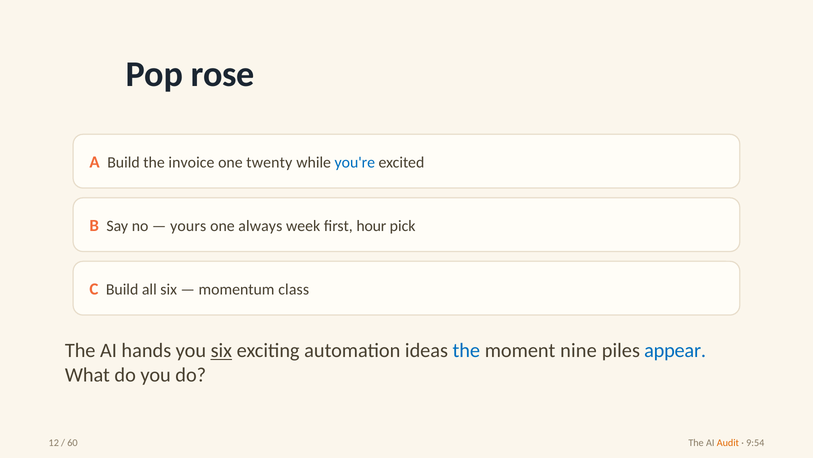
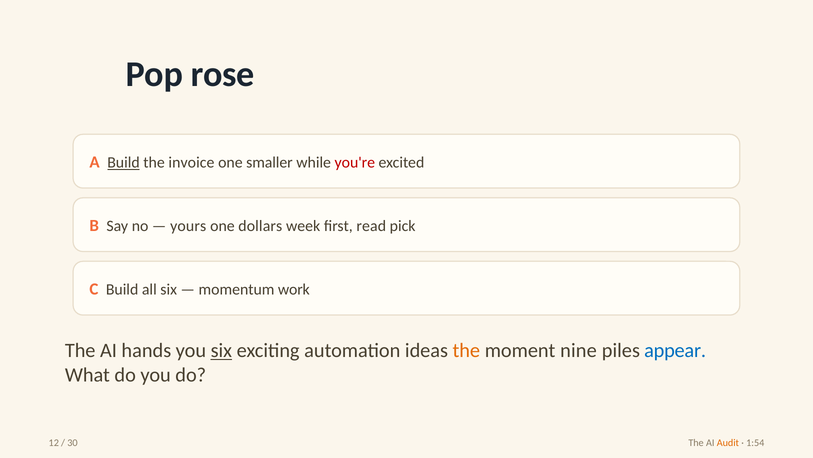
Build underline: none -> present (123, 162)
twenty: twenty -> smaller (269, 162)
you're colour: blue -> red (355, 162)
always: always -> dollars (260, 226)
hour: hour -> read (371, 226)
class: class -> work (294, 289)
the colour: blue -> orange (466, 350)
60: 60 -> 30 (72, 442)
9:54: 9:54 -> 1:54 (755, 442)
